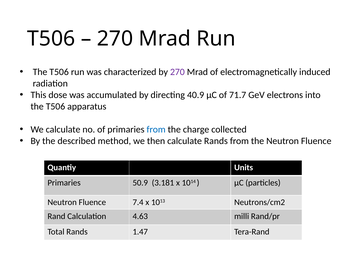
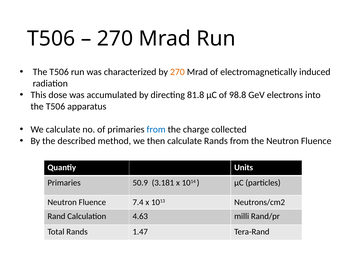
270 colour: purple -> orange (177, 72)
40.9: 40.9 -> 81.8 (196, 95)
71.7: 71.7 -> 98.8 (238, 95)
